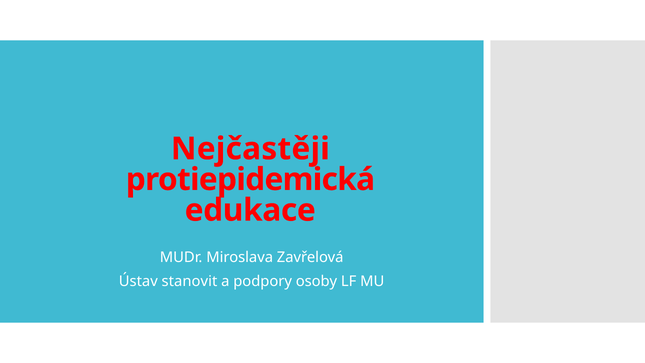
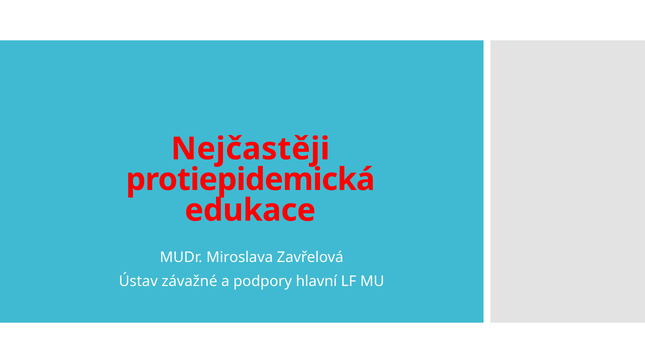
stanovit: stanovit -> závažné (189, 281)
osoby: osoby -> hlavní (316, 281)
